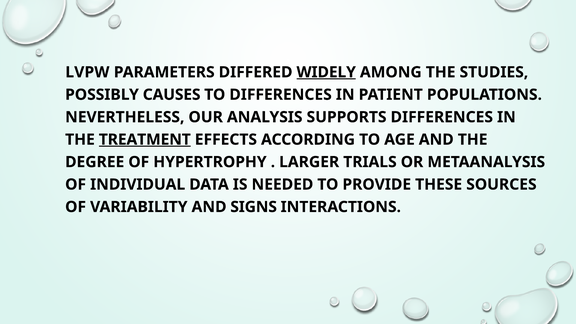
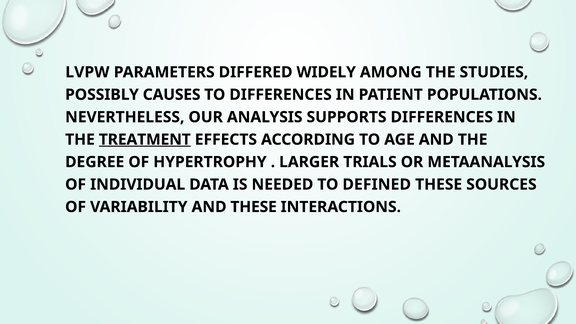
WIDELY underline: present -> none (326, 72)
PROVIDE: PROVIDE -> DEFINED (377, 184)
AND SIGNS: SIGNS -> THESE (254, 207)
